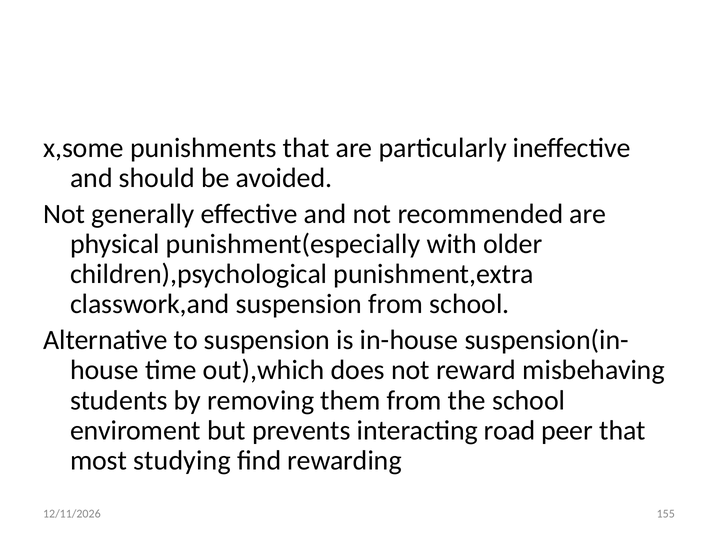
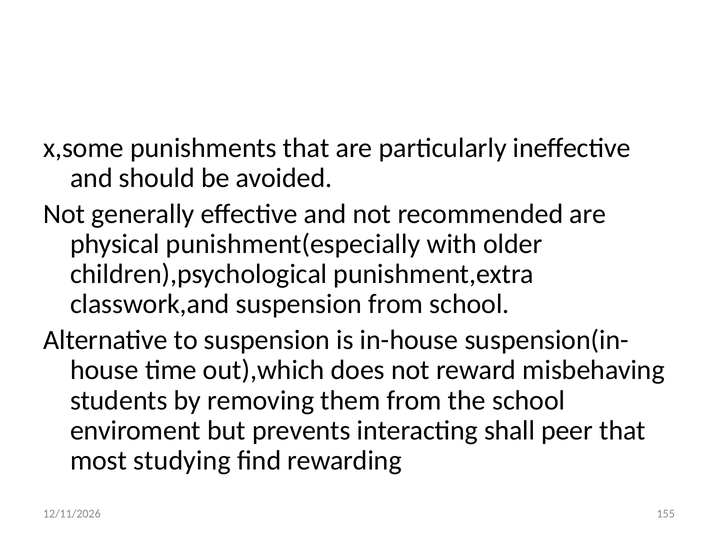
road: road -> shall (510, 431)
